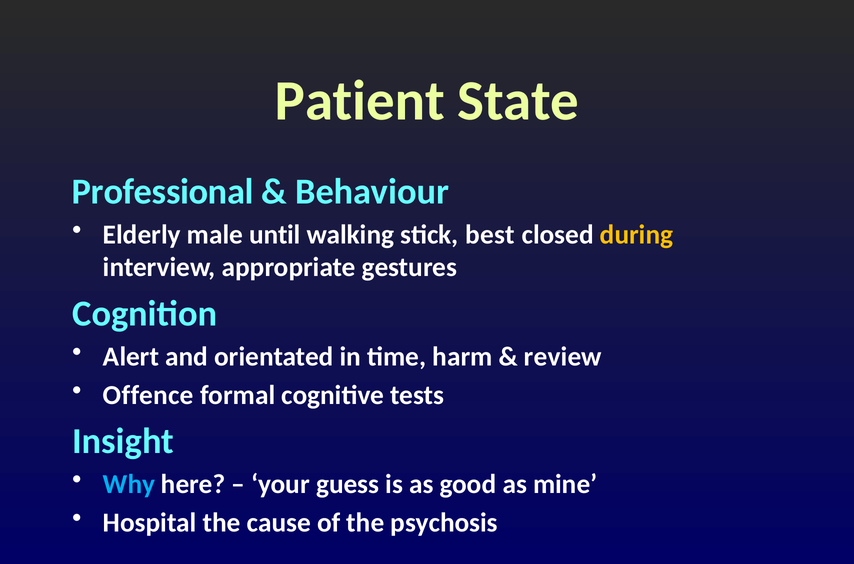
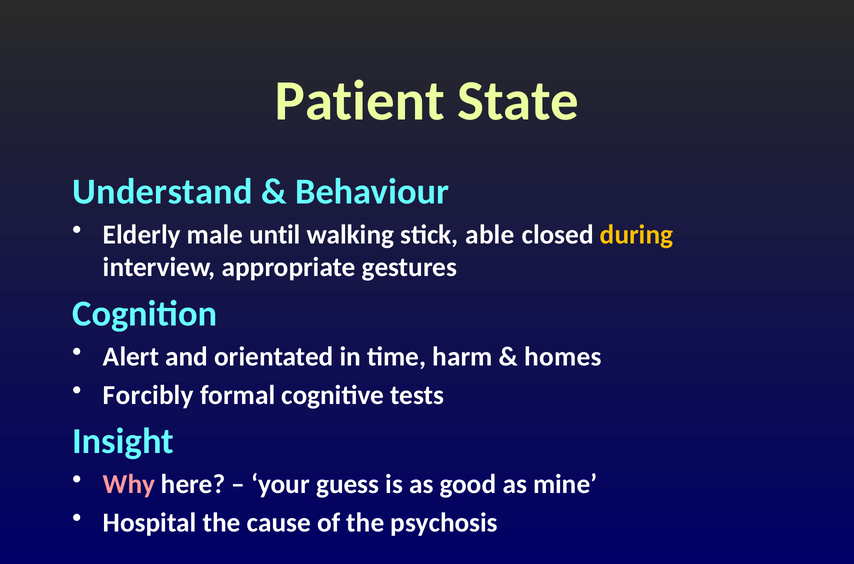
Professional: Professional -> Understand (162, 191)
best: best -> able (490, 234)
review: review -> homes (563, 357)
Offence: Offence -> Forcibly (148, 395)
Why colour: light blue -> pink (129, 484)
